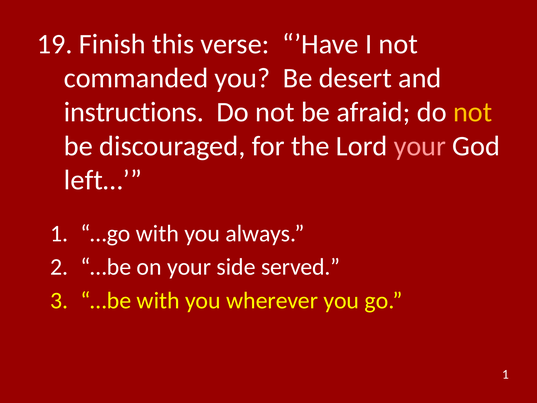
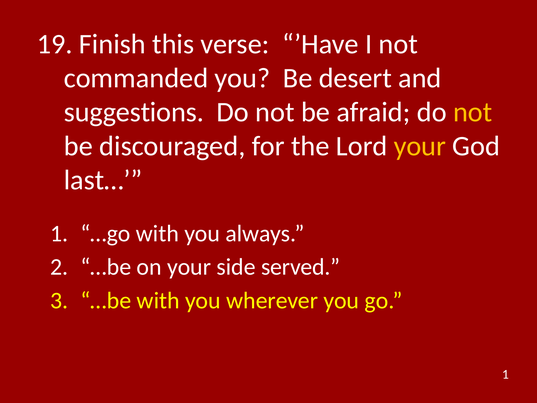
instructions: instructions -> suggestions (134, 112)
your colour: pink -> yellow (420, 146)
left…: left… -> last… (103, 180)
